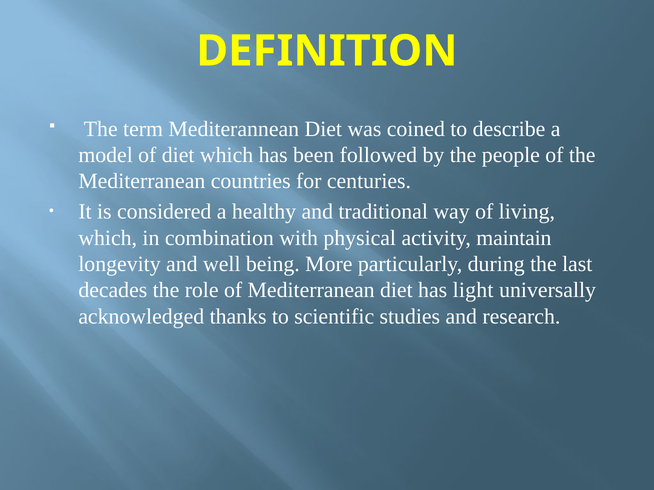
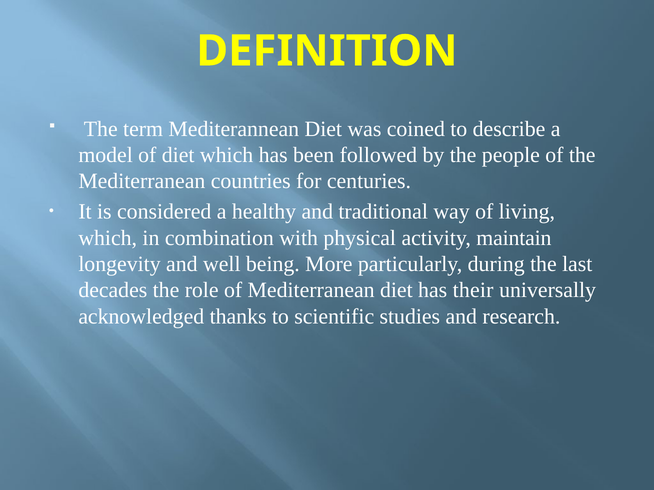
light: light -> their (473, 290)
